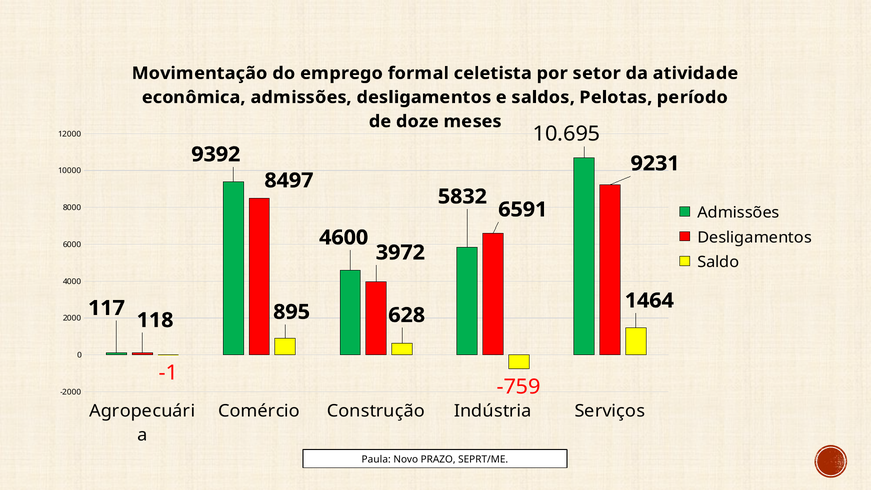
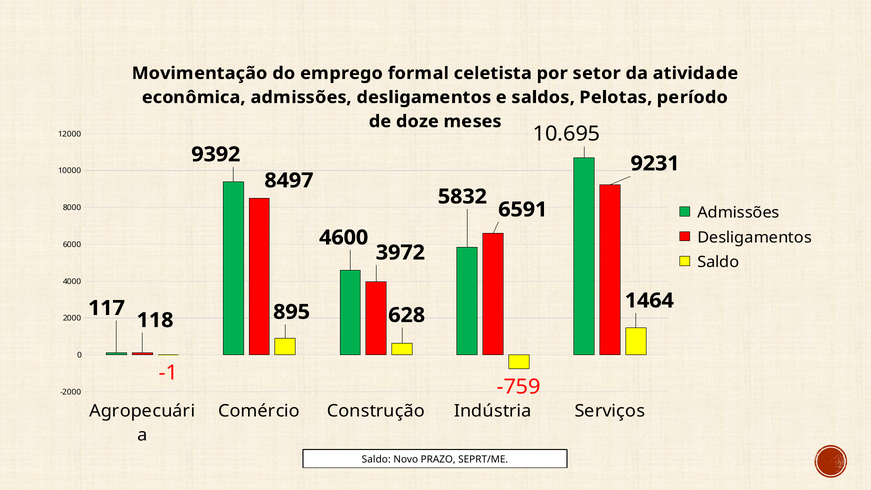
Paula: Paula -> Saldo (376, 459)
